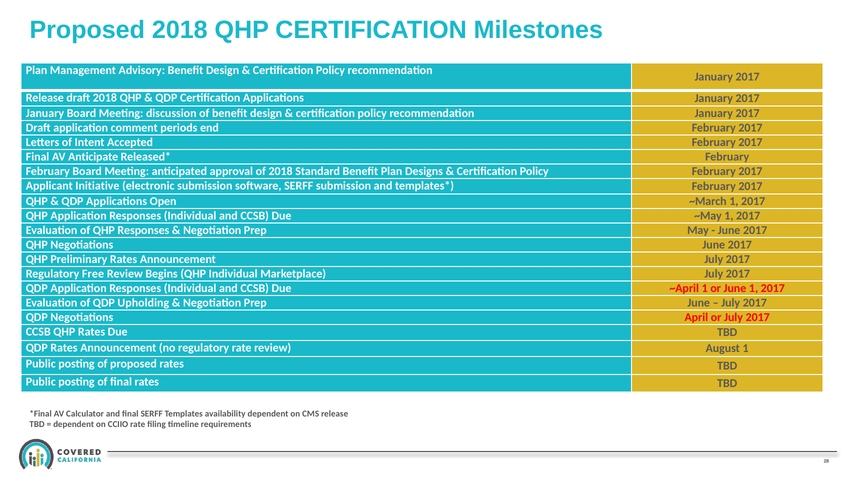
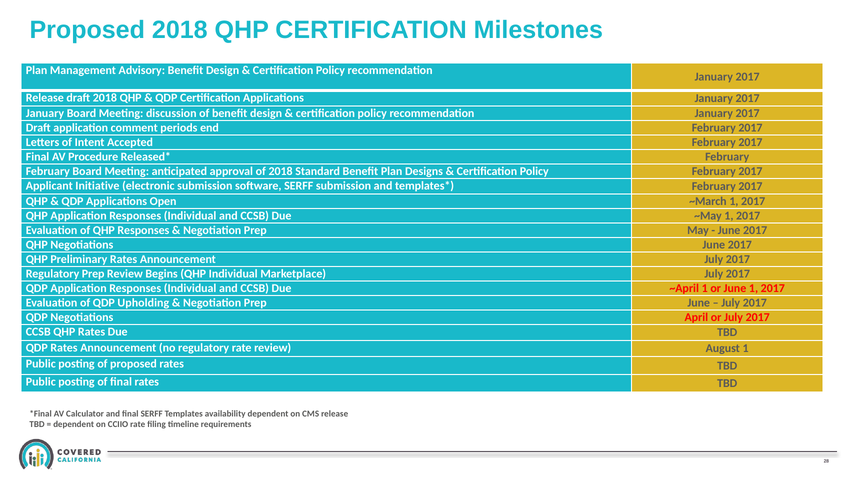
Anticipate: Anticipate -> Procedure (93, 157)
Regulatory Free: Free -> Prep (93, 274)
